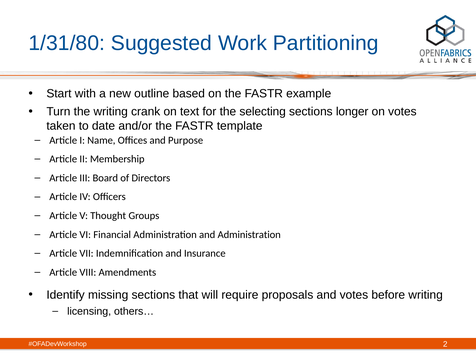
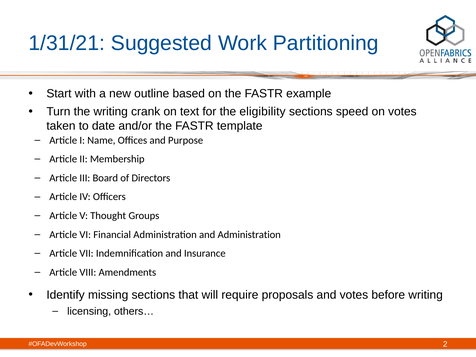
1/31/80: 1/31/80 -> 1/31/21 (67, 43)
selecting: selecting -> eligibility (263, 112)
longer: longer -> speed (352, 112)
